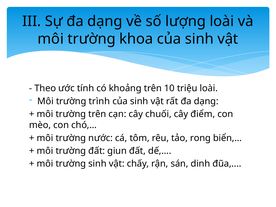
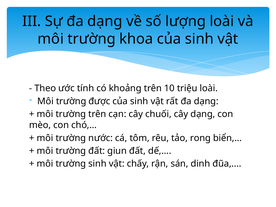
trình: trình -> được (99, 101)
cây điểm: điểm -> dạng (203, 114)
